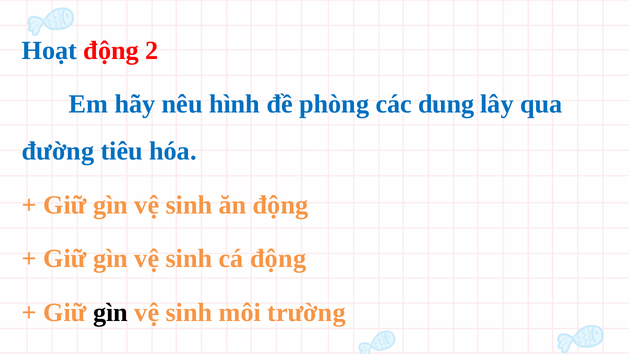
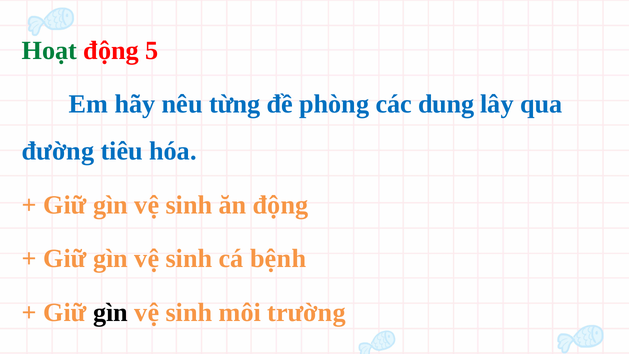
Hoạt colour: blue -> green (49, 50)
2: 2 -> 5 (152, 50)
hình: hình -> từng (235, 104)
cá động: động -> bệnh (278, 259)
